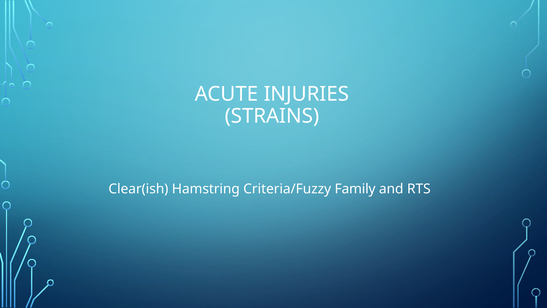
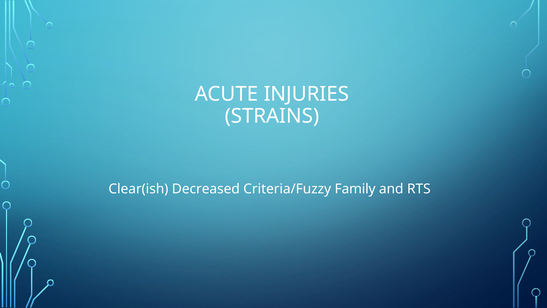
Hamstring: Hamstring -> Decreased (206, 189)
